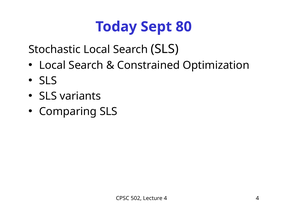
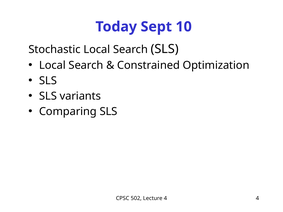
80: 80 -> 10 (184, 27)
